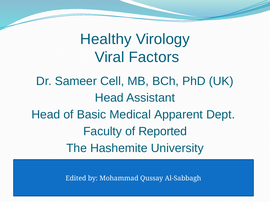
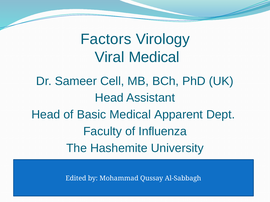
Healthy: Healthy -> Factors (106, 39)
Viral Factors: Factors -> Medical (154, 57)
Reported: Reported -> Influenza (163, 132)
